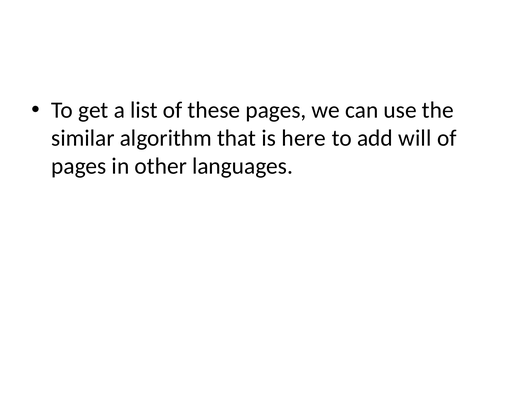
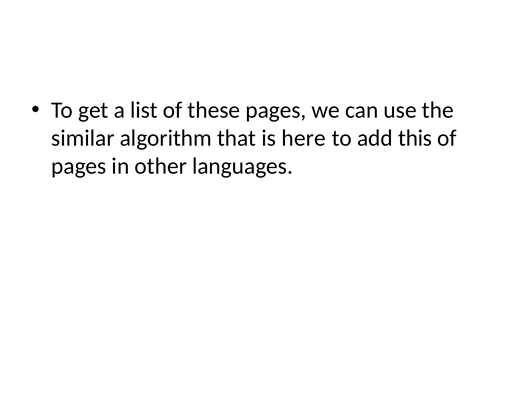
will: will -> this (415, 138)
